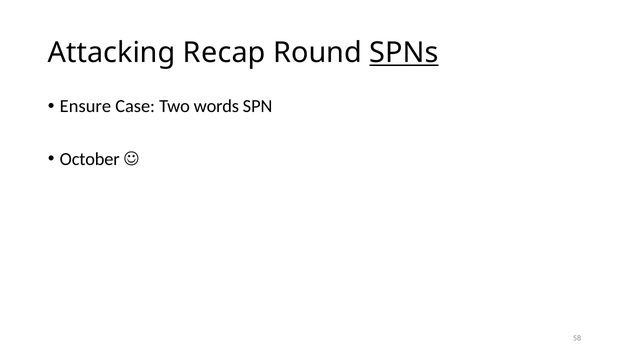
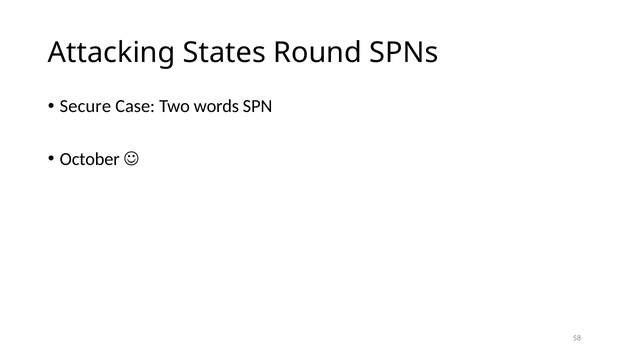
Recap: Recap -> States (224, 53)
SPNs underline: present -> none (404, 53)
Ensure: Ensure -> Secure (85, 106)
